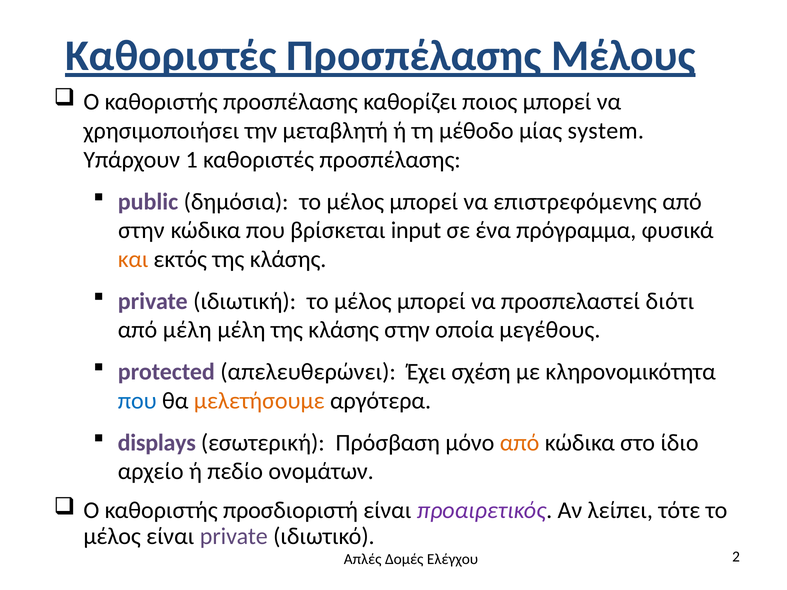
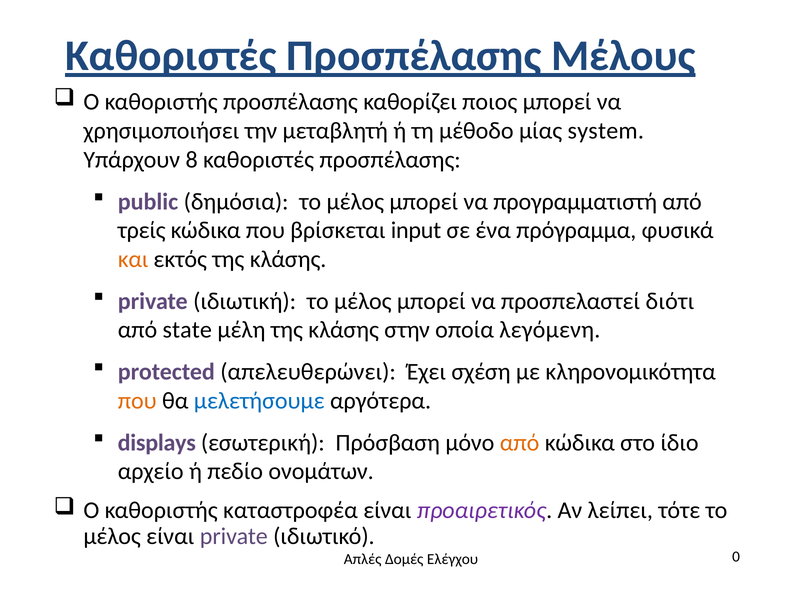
1: 1 -> 8 (192, 160)
επιστρεφόμενης: επιστρεφόμενης -> προγραμματιστή (575, 202)
στην: στην -> τρείς (142, 231)
από μέλη: μέλη -> state (187, 330)
μεγέθους: μεγέθους -> λεγόμενη (550, 330)
που colour: blue -> orange (137, 401)
μελετήσουμε colour: orange -> blue (259, 401)
προσδιοριστή: προσδιοριστή -> καταστροφέα (290, 510)
2: 2 -> 0 (736, 557)
